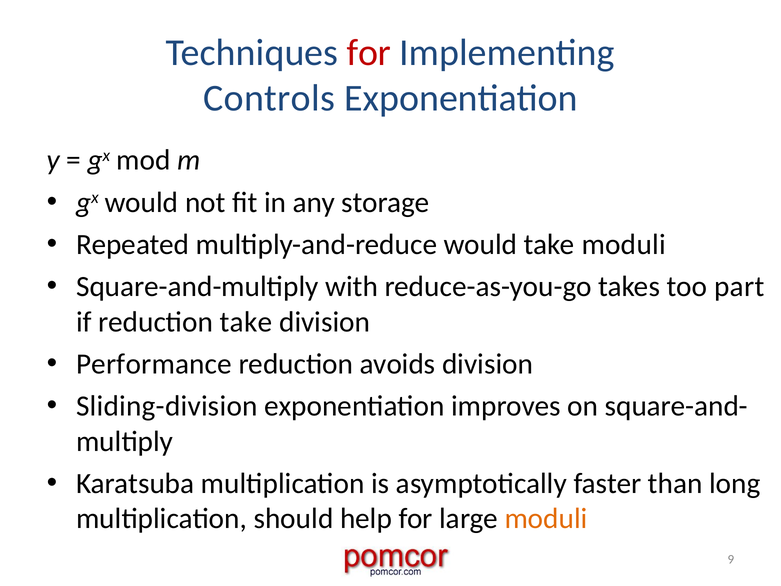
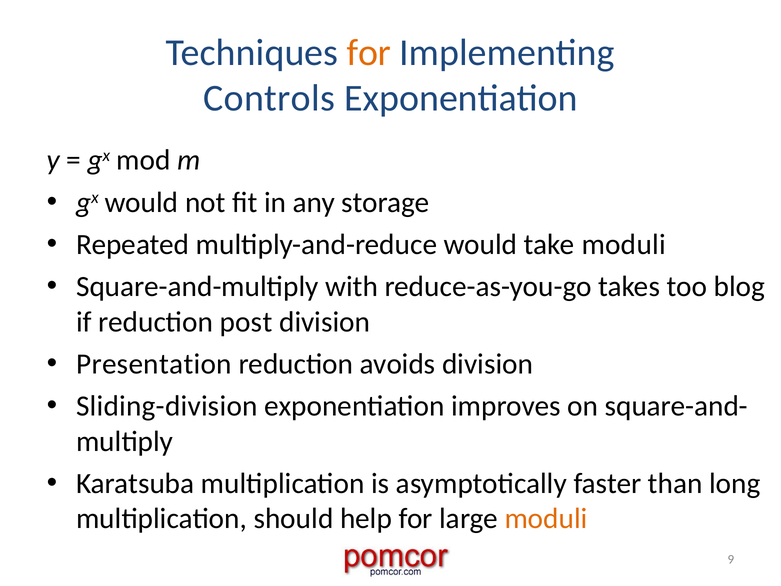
for colour: red -> orange (369, 53)
part: part -> blog (739, 287)
reduction take: take -> post (246, 322)
Performance: Performance -> Presentation (154, 364)
